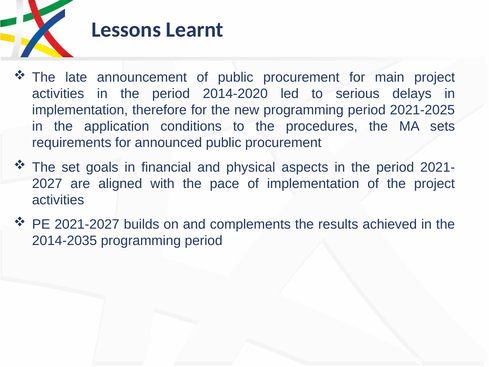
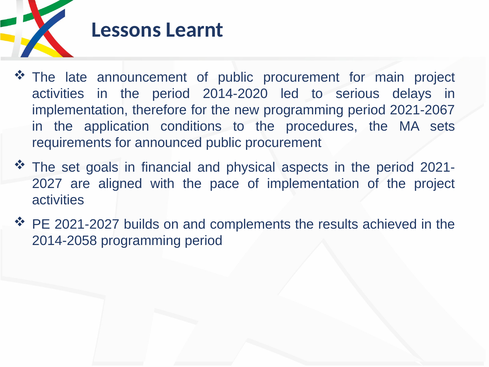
2021-2025: 2021-2025 -> 2021-2067 (422, 110)
2014-2035: 2014-2035 -> 2014-2058 (65, 240)
